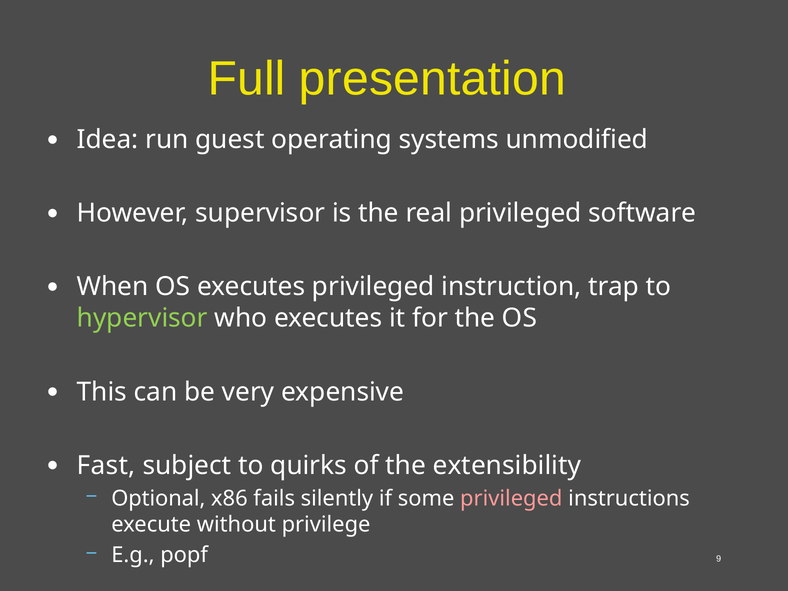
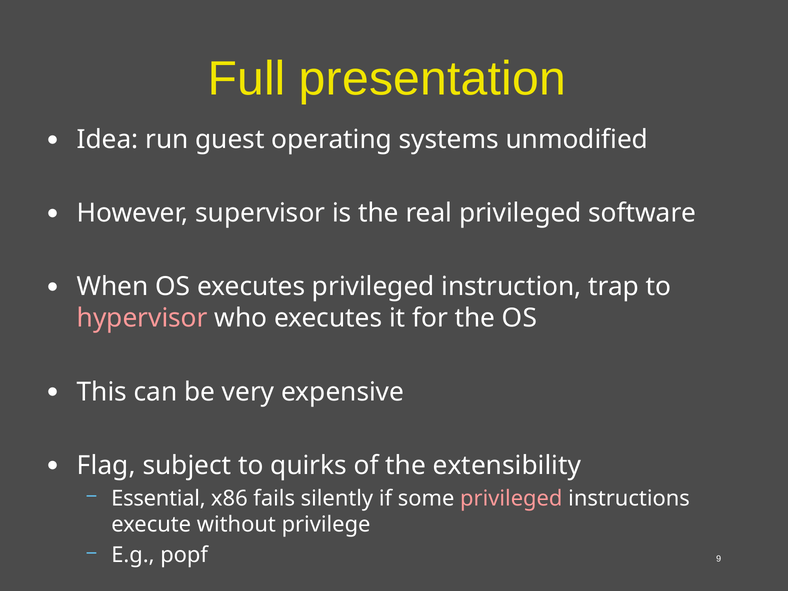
hypervisor colour: light green -> pink (142, 318)
Fast: Fast -> Flag (106, 465)
Optional: Optional -> Essential (158, 498)
